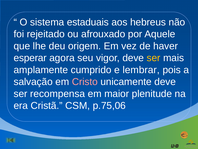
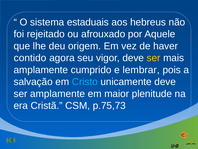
esperar: esperar -> contido (30, 58)
Cristo colour: pink -> light blue (85, 82)
ser recompensa: recompensa -> amplamente (58, 93)
p.75,06: p.75,06 -> p.75,73 (109, 105)
